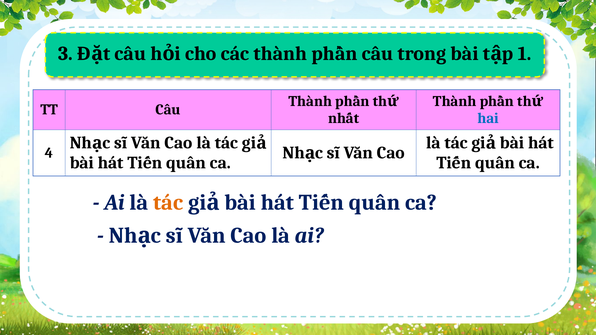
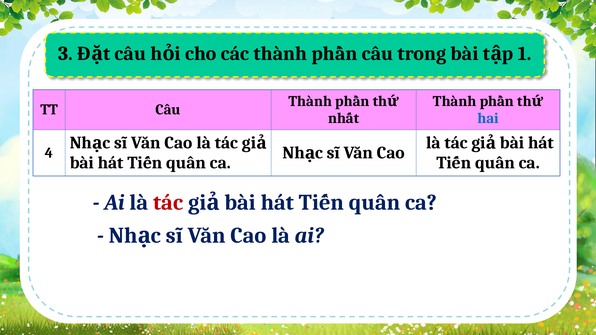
tác colour: orange -> red (168, 203)
